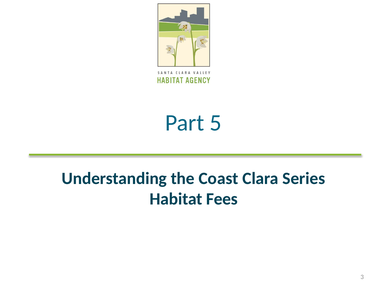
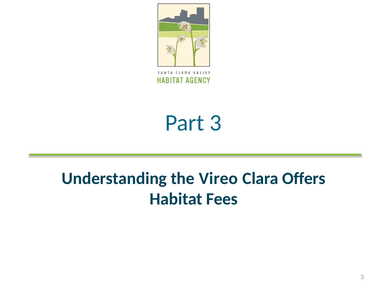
Part 5: 5 -> 3 (216, 123)
Coast: Coast -> Vireo (218, 179)
Series: Series -> Offers (304, 179)
